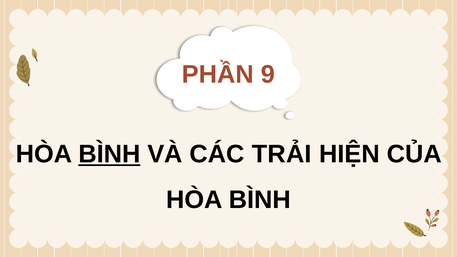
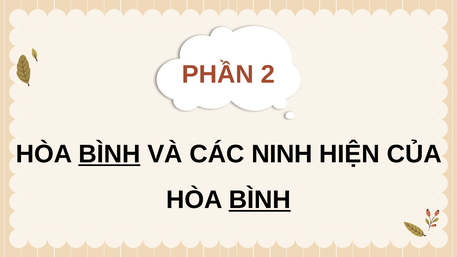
9: 9 -> 2 (268, 74)
TRẢI: TRẢI -> NINH (282, 154)
BÌNH underline: none -> present (260, 200)
